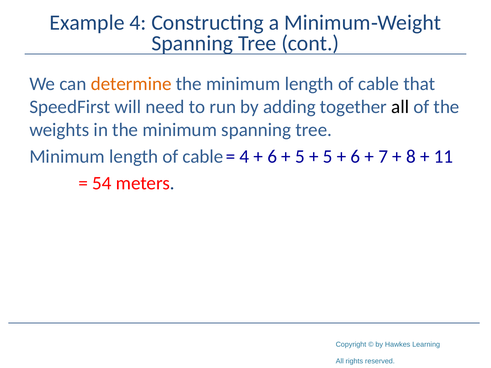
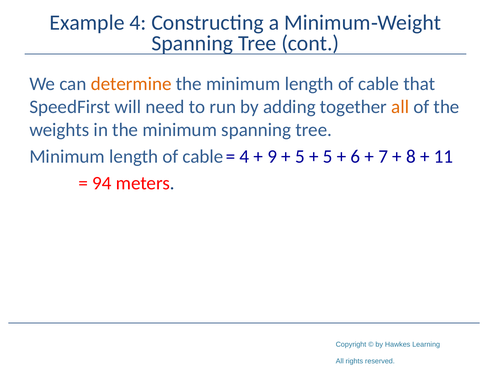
all colour: black -> orange (400, 107)
6: 6 -> 9 (272, 157)
54: 54 -> 94 (102, 183)
